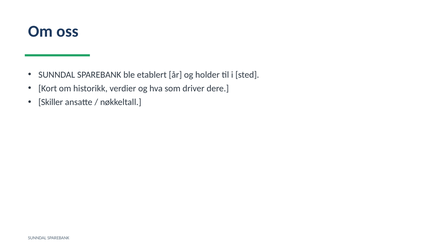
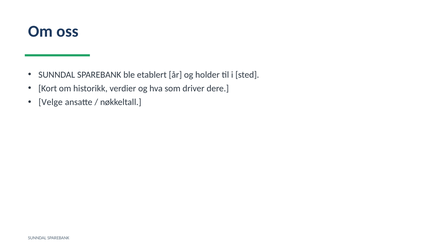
Skiller: Skiller -> Velge (51, 102)
